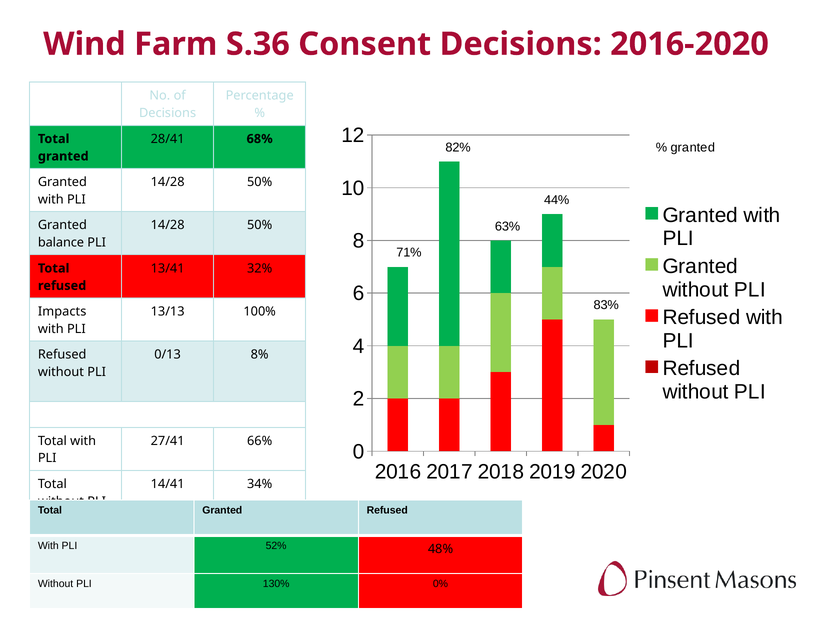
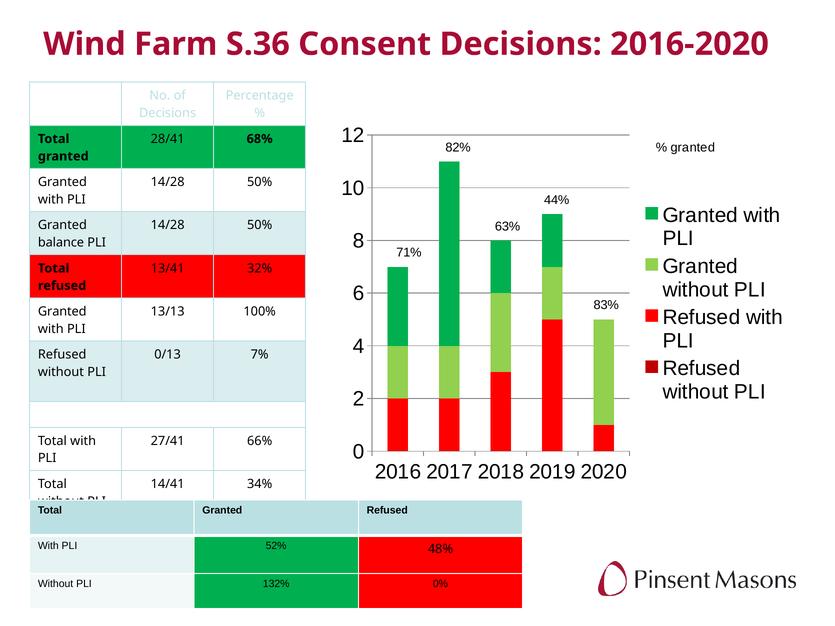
Impacts: Impacts -> Granted (62, 312)
8%: 8% -> 7% (260, 355)
130%: 130% -> 132% (276, 584)
